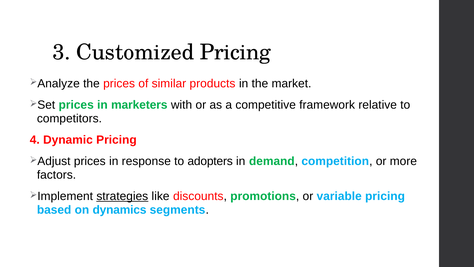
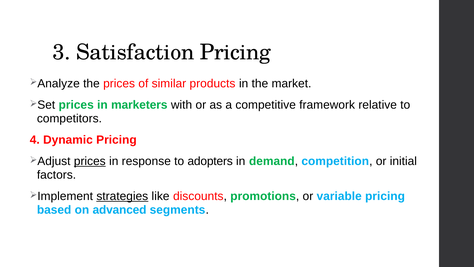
Customized: Customized -> Satisfaction (135, 52)
prices underline: none -> present (90, 161)
more: more -> initial (403, 161)
dynamics: dynamics -> advanced (120, 210)
